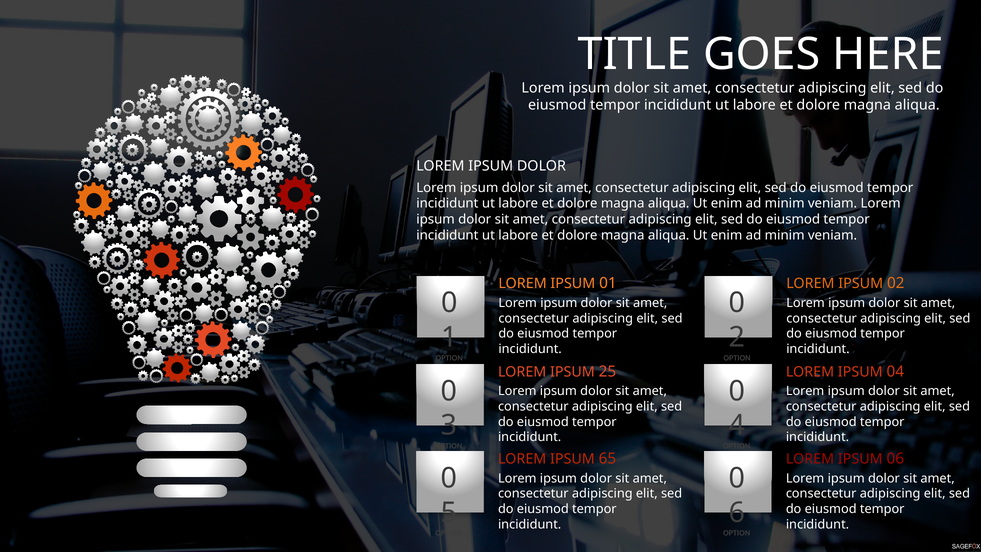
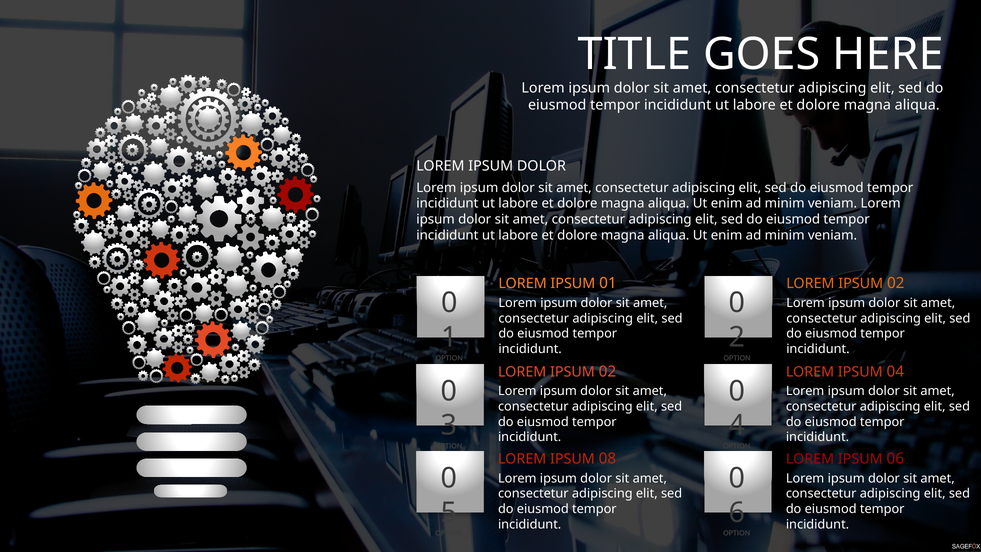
25: 25 -> 02 (607, 372)
65: 65 -> 08 (607, 459)
